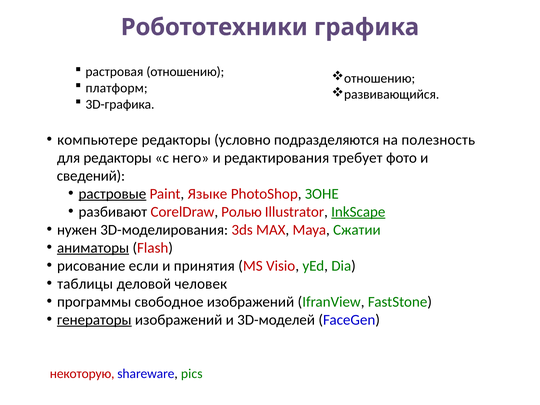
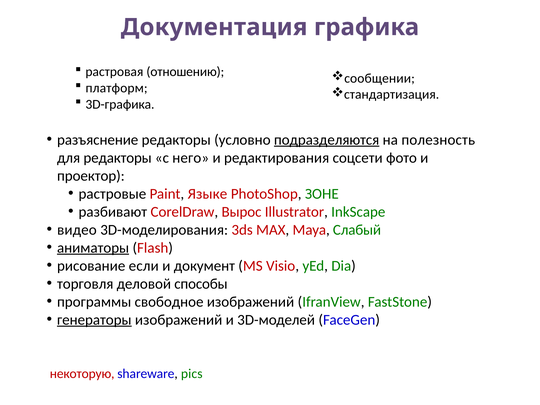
Робототехники: Робототехники -> Документация (214, 27)
отношению: отношению -> сообщении (380, 78)
развивающийся: развивающийся -> стандартизация (392, 95)
компьютере: компьютере -> разъяснение (98, 140)
подразделяются underline: none -> present (327, 140)
требует: требует -> соцсети (358, 158)
сведений: сведений -> проектор (91, 176)
растровые underline: present -> none (112, 194)
Ролью: Ролью -> Вырос (241, 212)
InkScape underline: present -> none (358, 212)
нужен: нужен -> видео (77, 230)
Сжатии: Сжатии -> Слабый (357, 230)
принятия: принятия -> документ (204, 266)
таблицы: таблицы -> торговля (85, 284)
человек: человек -> способы (201, 284)
